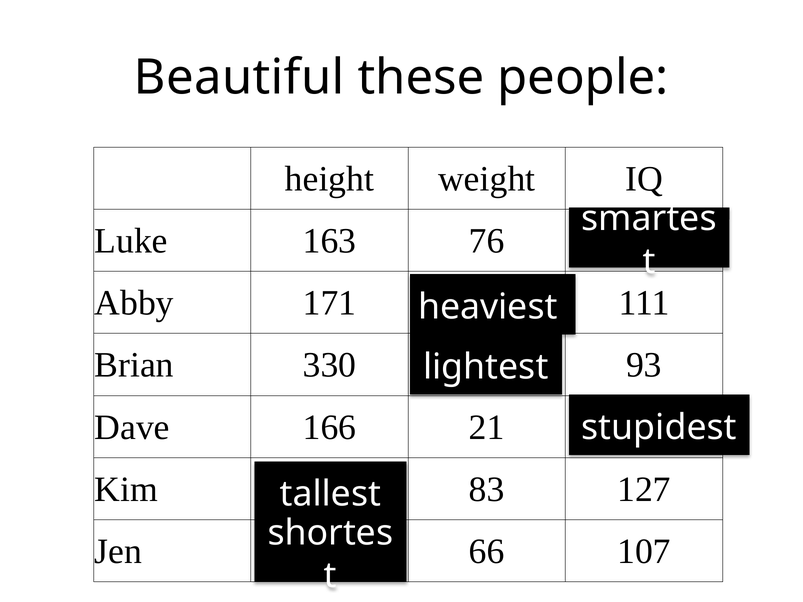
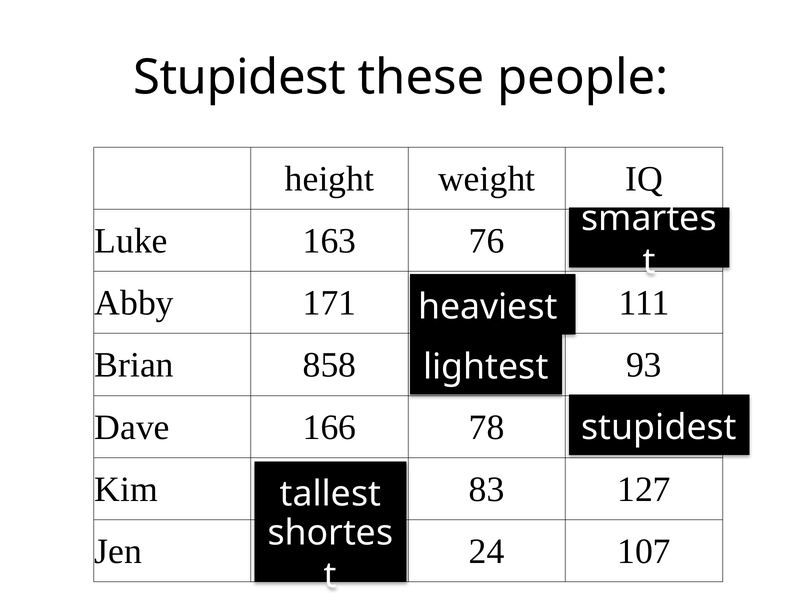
Beautiful: Beautiful -> Stupidest (240, 78)
330: 330 -> 858 (330, 365)
21: 21 -> 78 (487, 427)
66: 66 -> 24 (487, 552)
